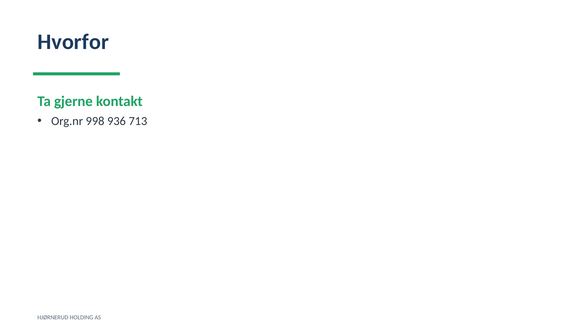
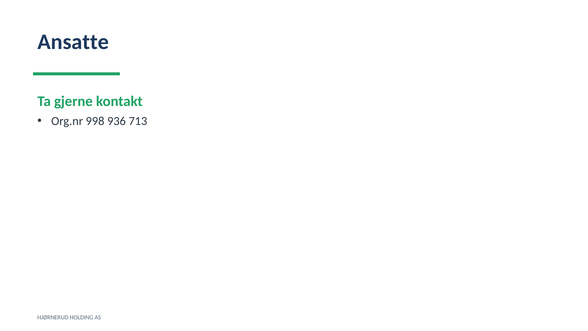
Hvorfor: Hvorfor -> Ansatte (73, 42)
